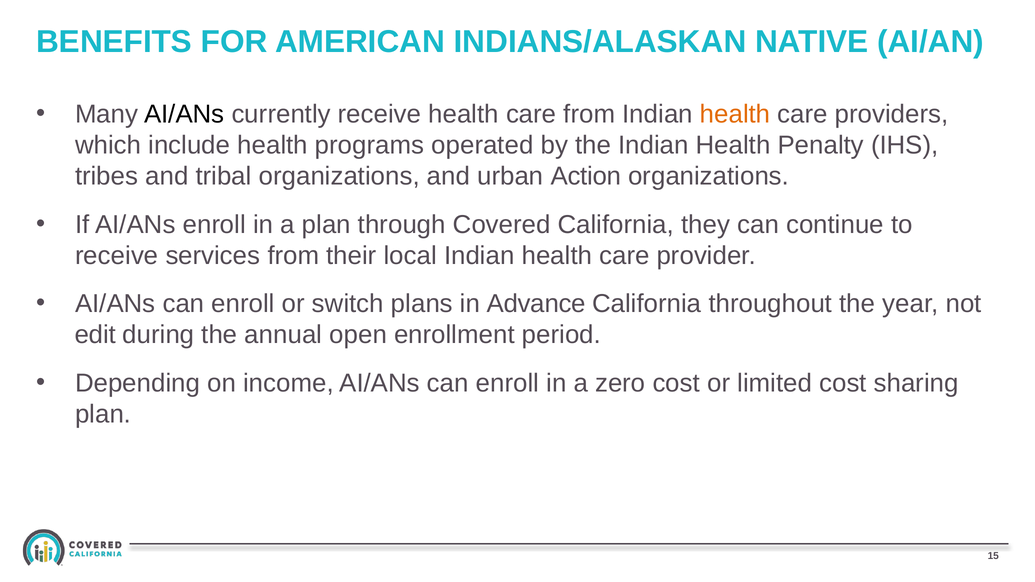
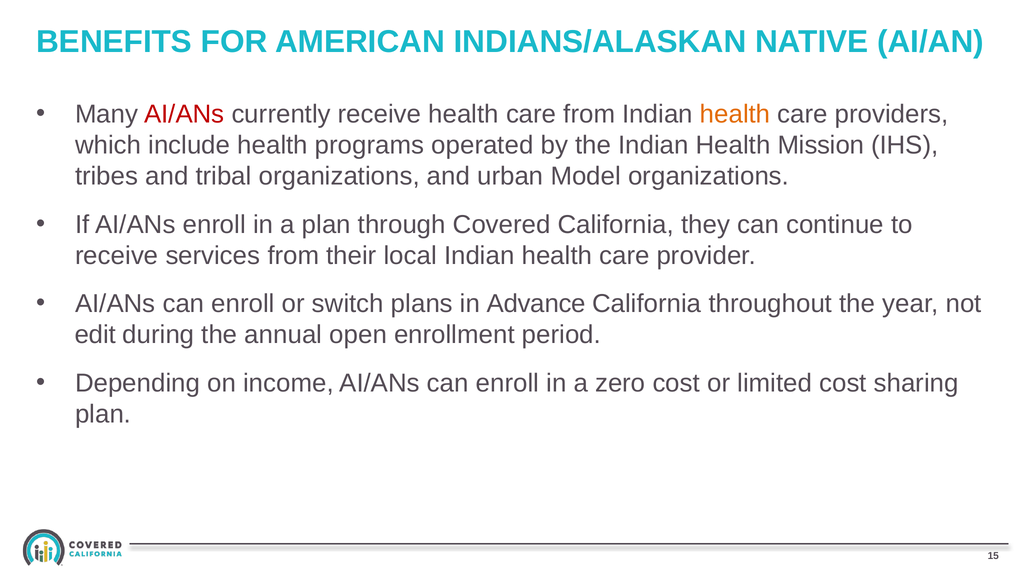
AI/ANs colour: black -> red (184, 114)
Penalty: Penalty -> Mission (821, 145)
Action: Action -> Model (586, 176)
